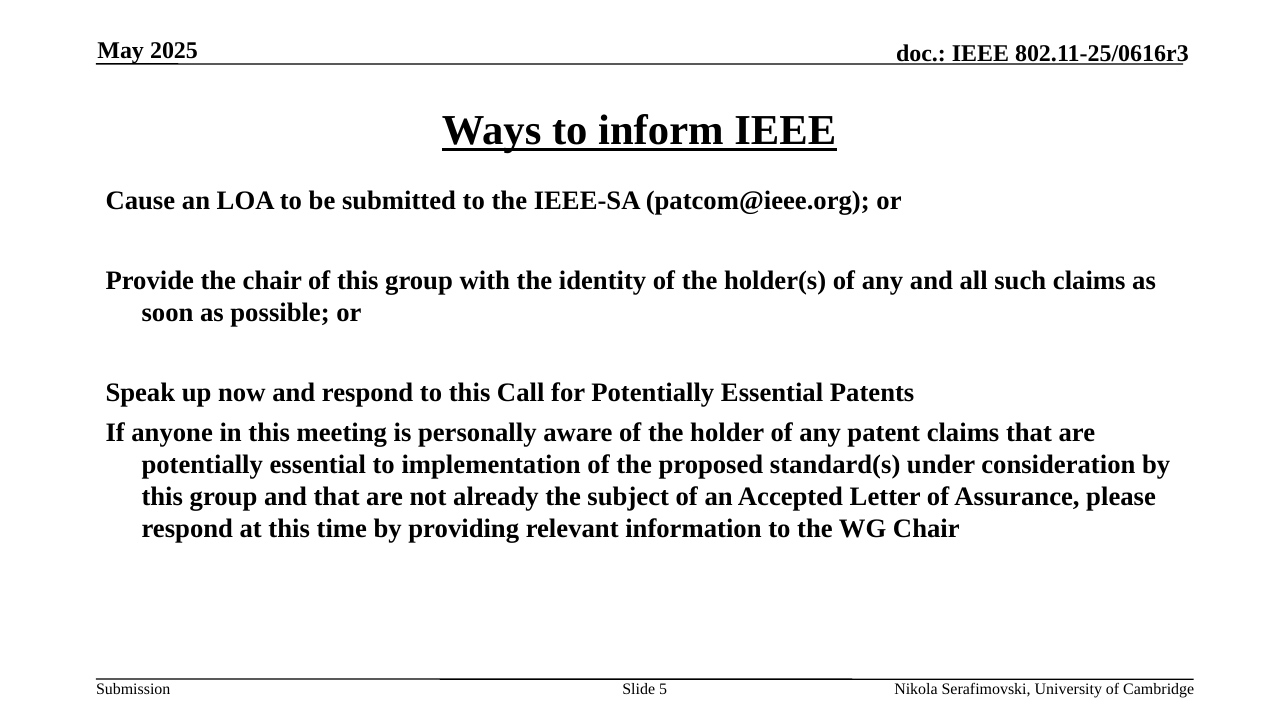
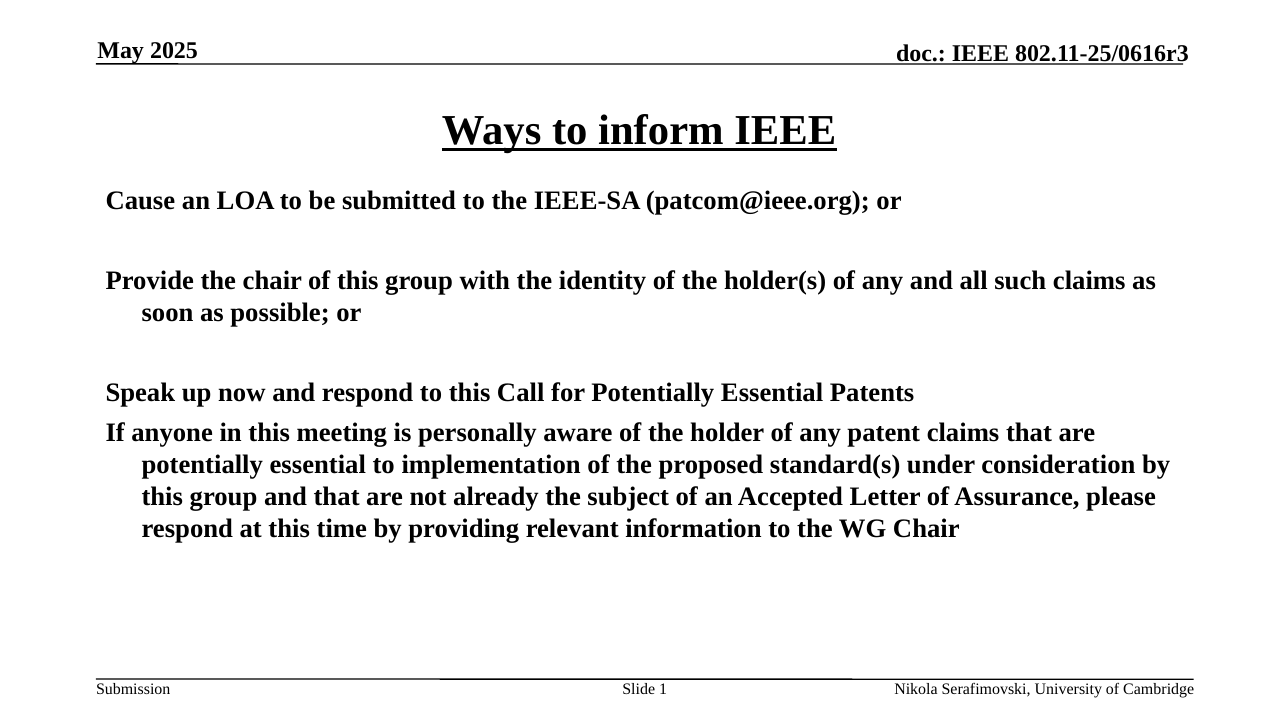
5: 5 -> 1 (663, 690)
